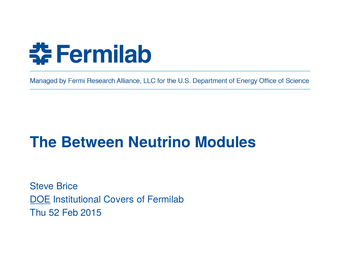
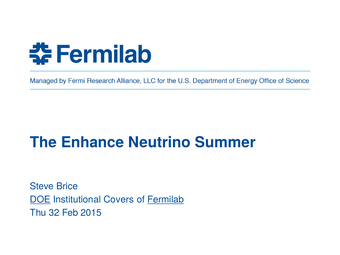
Between: Between -> Enhance (93, 142)
Modules: Modules -> Summer (225, 142)
Fermilab underline: none -> present (166, 200)
52: 52 -> 32 (54, 213)
